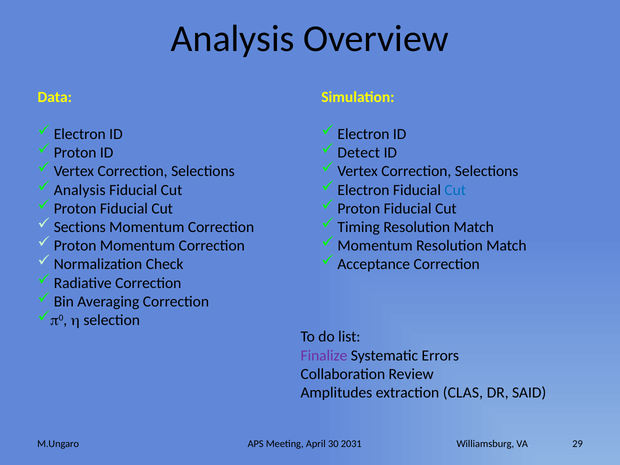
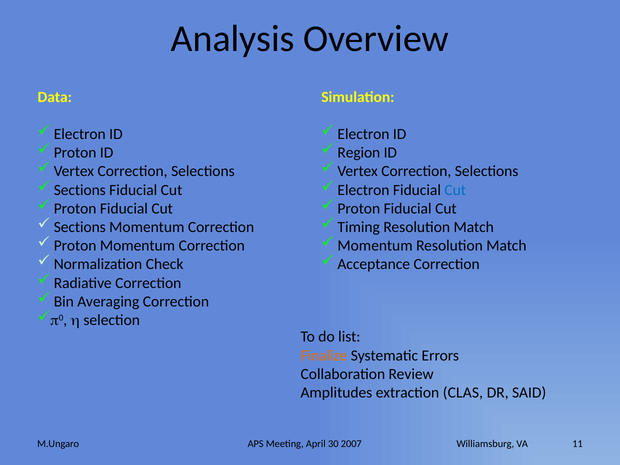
Detect: Detect -> Region (359, 153)
Analysis: Analysis -> Sections (80, 190)
Finalize colour: purple -> orange (324, 355)
2031: 2031 -> 2007 (351, 444)
29: 29 -> 11 (578, 444)
